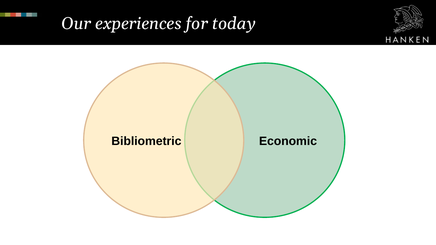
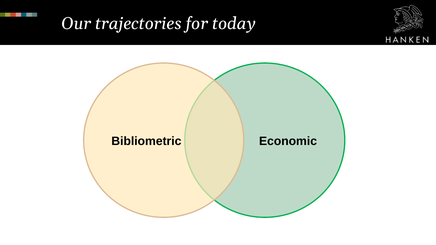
experiences: experiences -> trajectories (138, 24)
